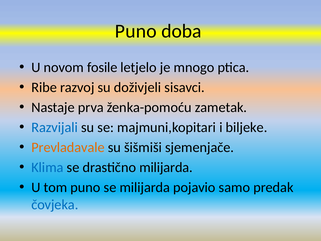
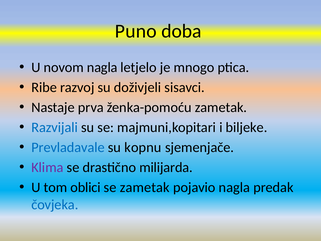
novom fosile: fosile -> nagla (102, 67)
Prevladavale colour: orange -> blue (68, 147)
šišmiši: šišmiši -> kopnu (143, 147)
Klima colour: blue -> purple (47, 167)
tom puno: puno -> oblici (86, 187)
se milijarda: milijarda -> zametak (145, 187)
pojavio samo: samo -> nagla (234, 187)
